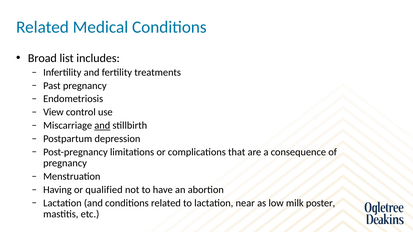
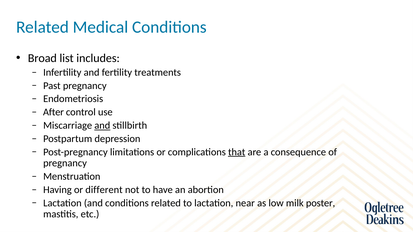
View: View -> After (53, 112)
that underline: none -> present (237, 152)
qualified: qualified -> different (104, 190)
